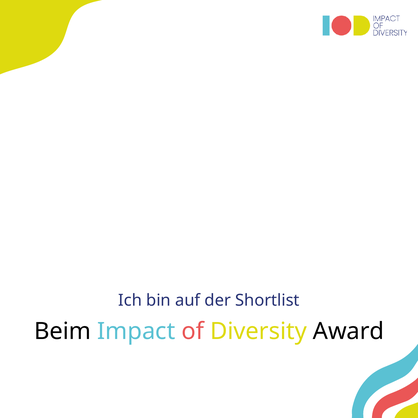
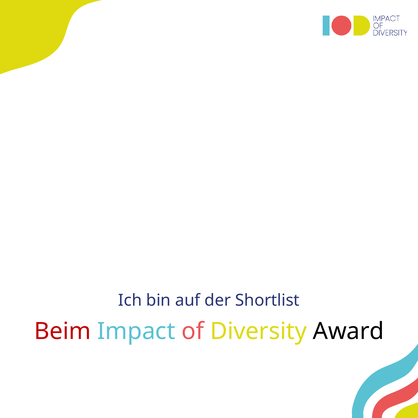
Beim colour: black -> red (63, 331)
